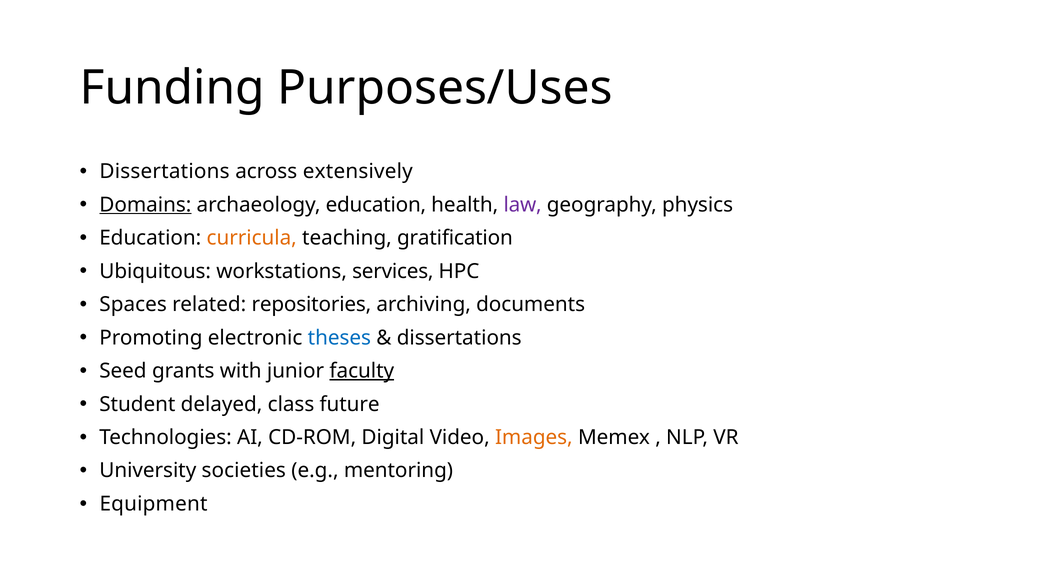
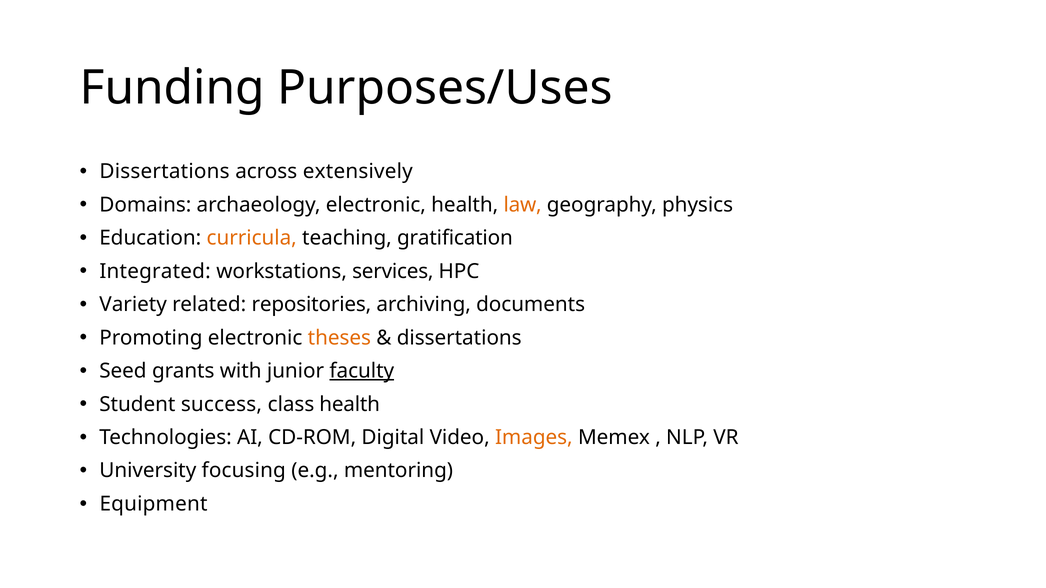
Domains underline: present -> none (145, 205)
archaeology education: education -> electronic (376, 205)
law colour: purple -> orange (523, 205)
Ubiquitous: Ubiquitous -> Integrated (155, 271)
Spaces: Spaces -> Variety (133, 305)
theses colour: blue -> orange (339, 338)
delayed: delayed -> success (221, 404)
class future: future -> health (350, 404)
societies: societies -> focusing (244, 471)
